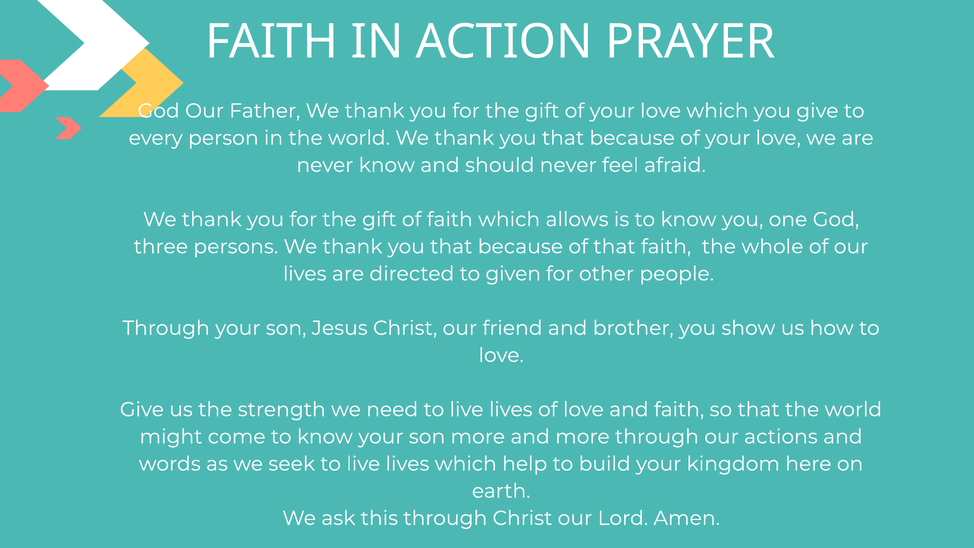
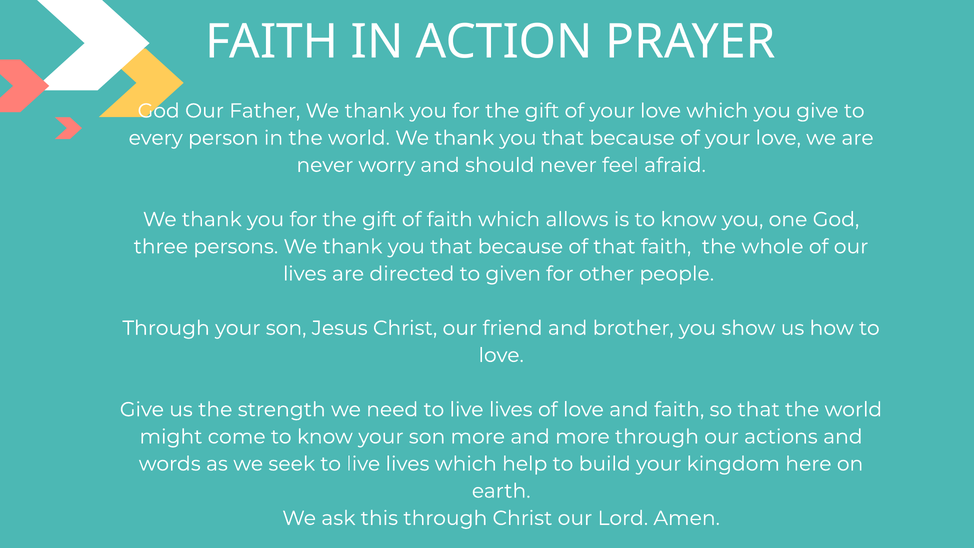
never know: know -> worry (387, 165)
